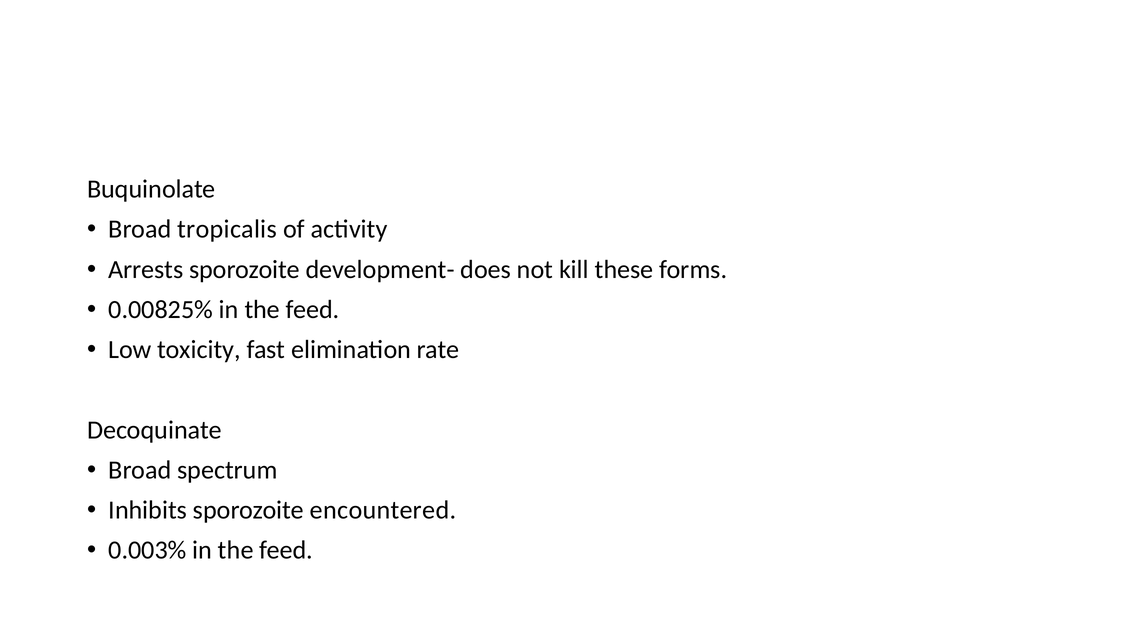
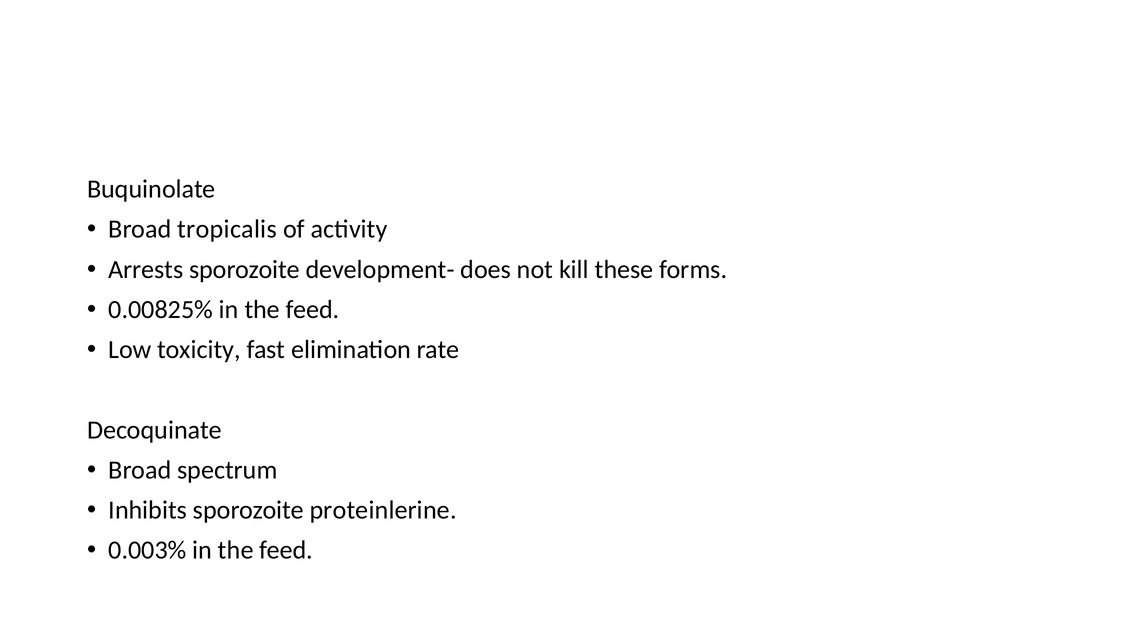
encountered: encountered -> proteinlerine (383, 510)
